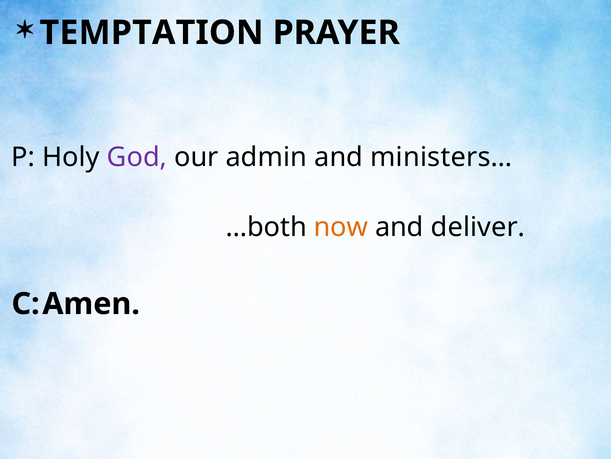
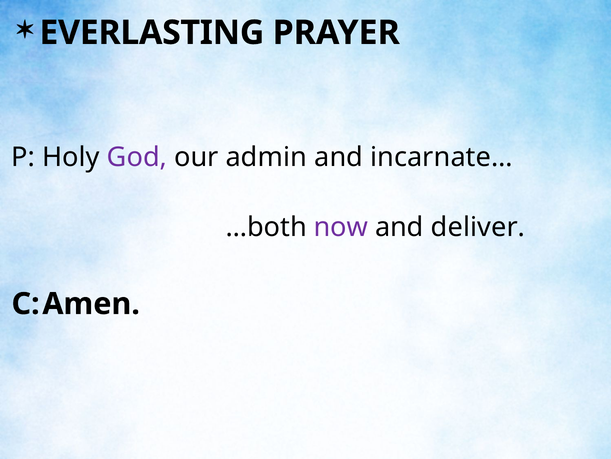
TEMPTATION: TEMPTATION -> EVERLASTING (152, 33)
ministers…: ministers… -> incarnate… (441, 157)
now colour: orange -> purple (341, 227)
